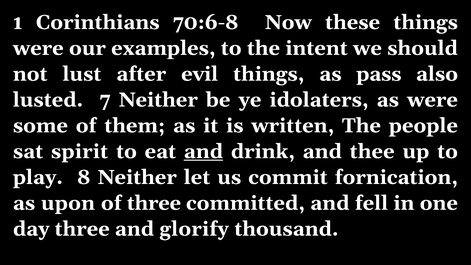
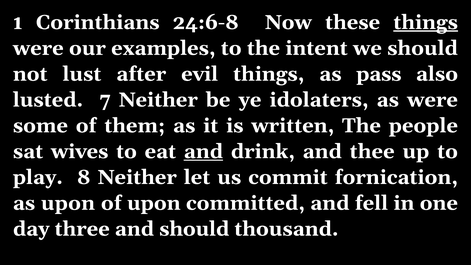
70:6-8: 70:6-8 -> 24:6-8 (206, 22)
things underline: none -> present (426, 22)
spirit: spirit -> wives (80, 151)
of three: three -> upon (154, 203)
and glorify: glorify -> should (194, 229)
